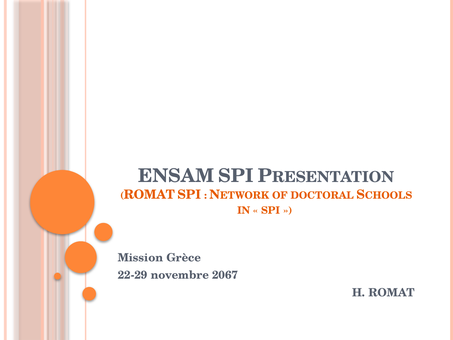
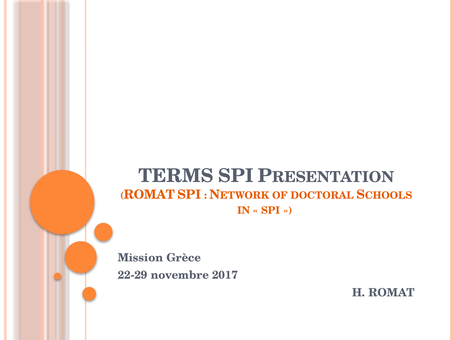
ENSAM: ENSAM -> TERMS (176, 176)
2067: 2067 -> 2017 (225, 275)
